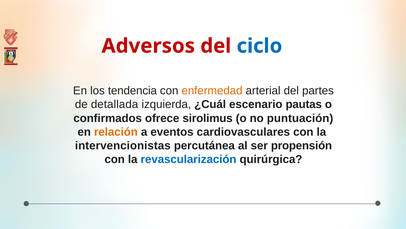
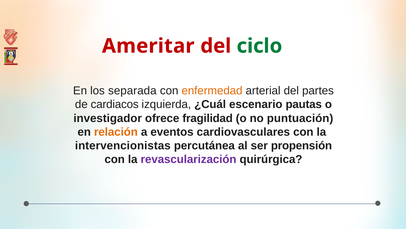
Adversos: Adversos -> Ameritar (148, 46)
ciclo colour: blue -> green (259, 46)
tendencia: tendencia -> separada (132, 90)
detallada: detallada -> cardiacos (115, 104)
confirmados: confirmados -> investigador (108, 118)
sirolimus: sirolimus -> fragilidad (208, 118)
revascularización colour: blue -> purple (189, 159)
